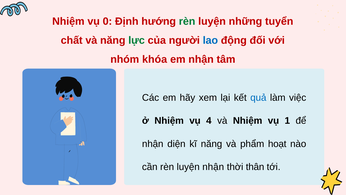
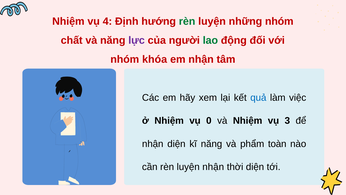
0: 0 -> 4 (107, 21)
những tuyển: tuyển -> nhóm (279, 21)
lực colour: green -> purple (137, 40)
lao colour: blue -> green (210, 40)
4: 4 -> 0 (209, 121)
1: 1 -> 3 (287, 121)
hoạt: hoạt -> toàn (277, 144)
thời thân: thân -> diện (255, 167)
